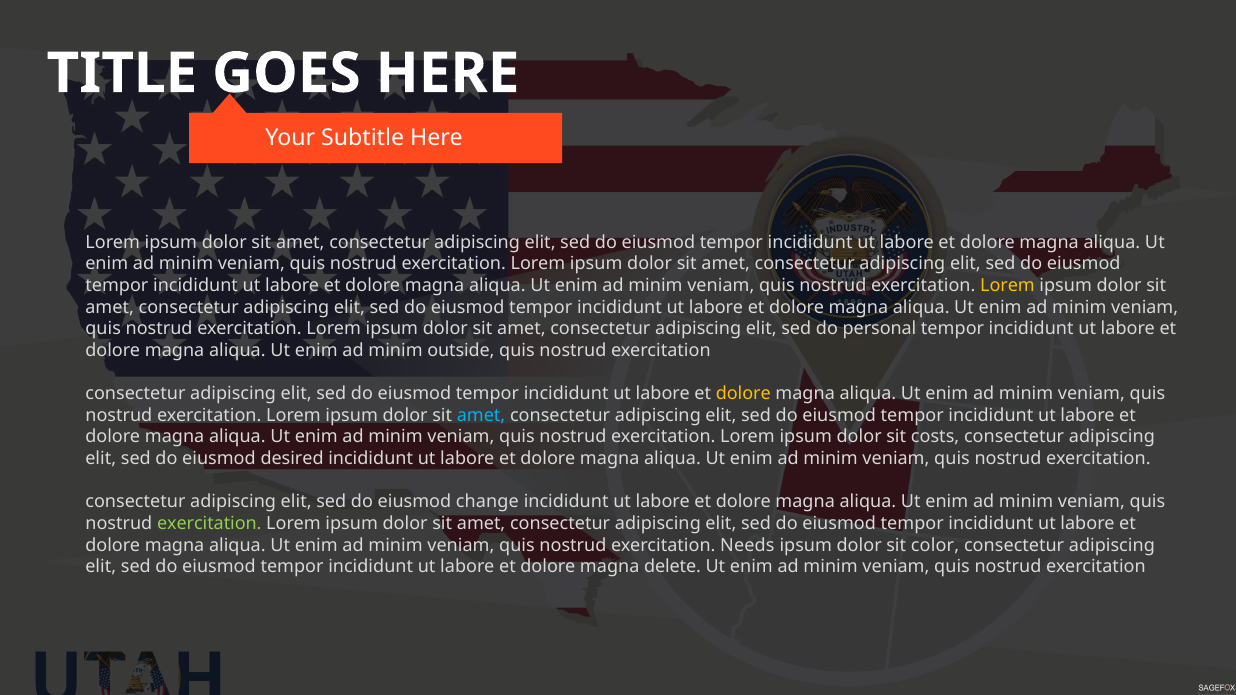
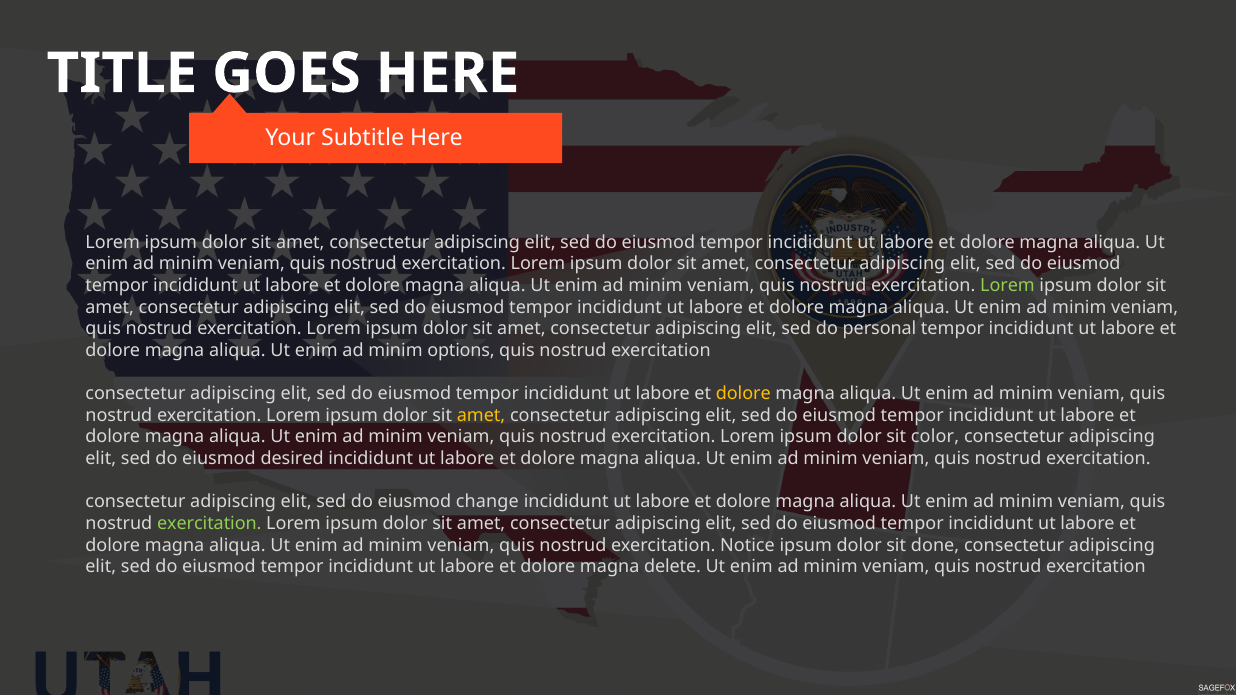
Lorem colour: yellow -> light green (1007, 286)
outside: outside -> options (461, 351)
amet colour: light blue -> yellow (481, 416)
costs: costs -> color (935, 437)
Needs: Needs -> Notice (747, 545)
color: color -> done (935, 545)
